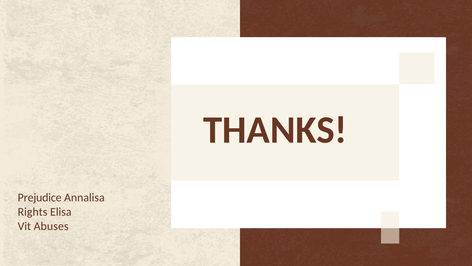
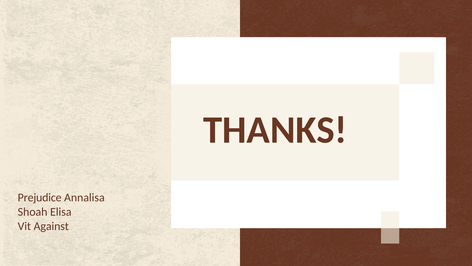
Rights: Rights -> Shoah (33, 212)
Abuses: Abuses -> Against (51, 226)
